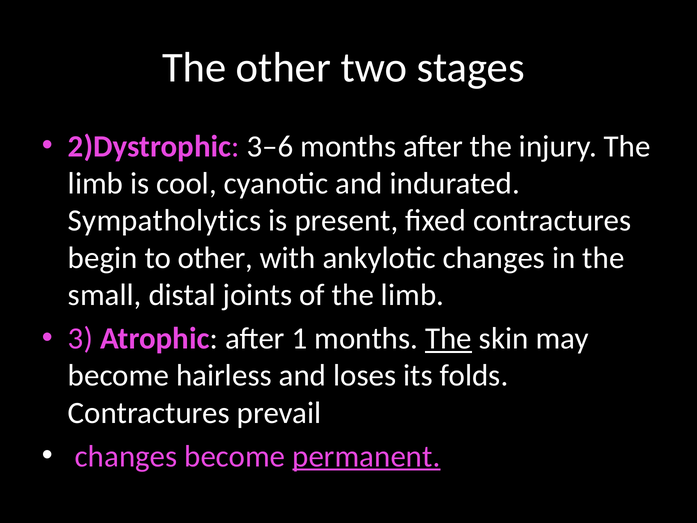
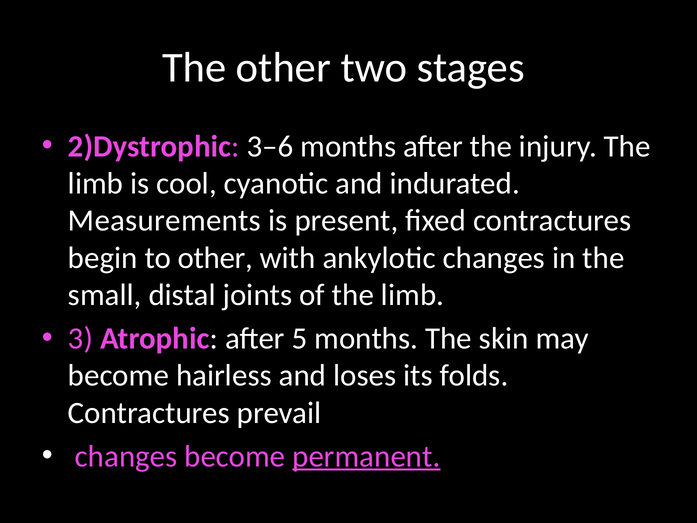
Sympatholytics: Sympatholytics -> Measurements (165, 221)
1: 1 -> 5 (300, 338)
The underline: present -> none (449, 338)
